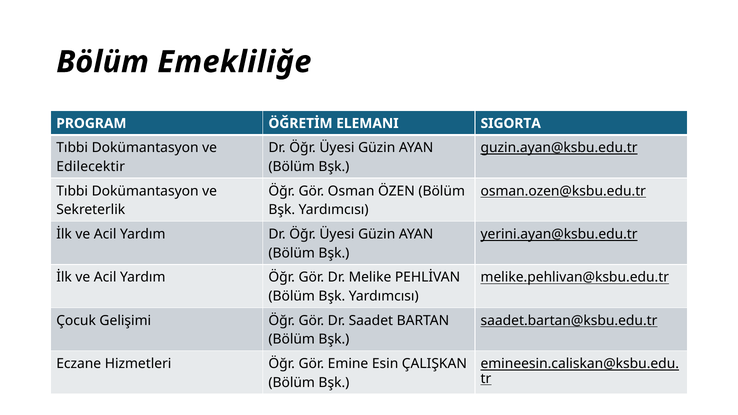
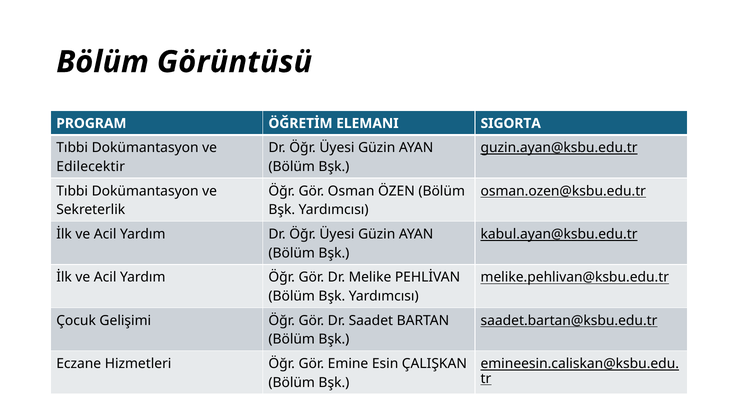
Emekliliğe: Emekliliğe -> Görüntüsü (234, 62)
yerini.ayan@ksbu.edu.tr: yerini.ayan@ksbu.edu.tr -> kabul.ayan@ksbu.edu.tr (559, 234)
